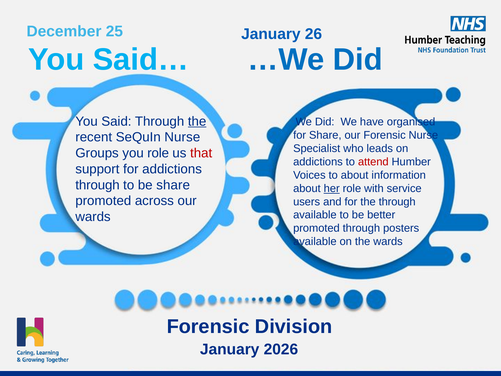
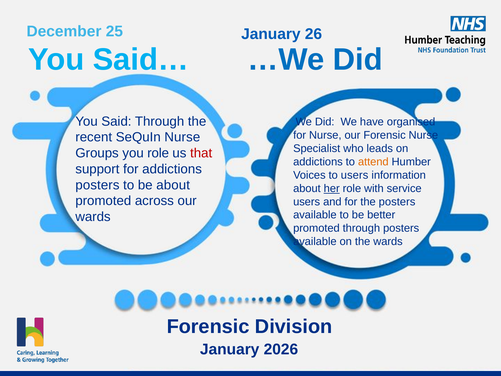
the underline: present -> none (197, 121)
for Share: Share -> Nurse (325, 135)
attend colour: red -> orange (373, 162)
to about: about -> users (355, 175)
through: through -> posters (97, 185)
be share: share -> about (173, 185)
the through: through -> posters (397, 202)
